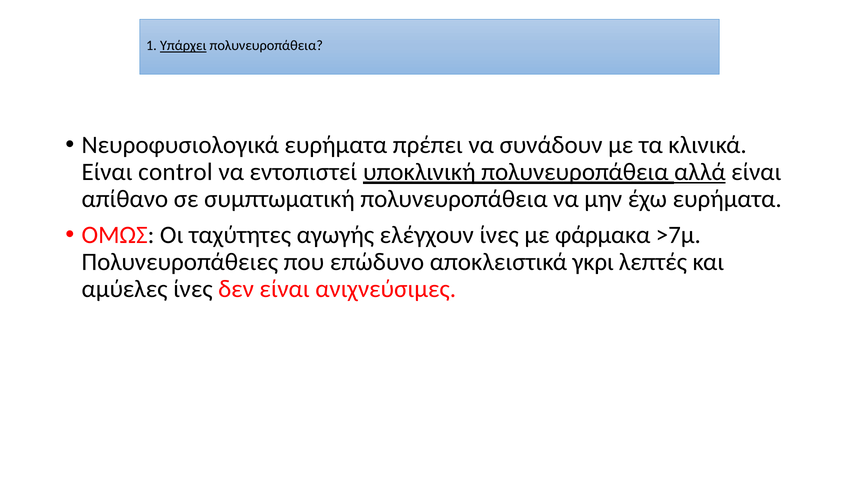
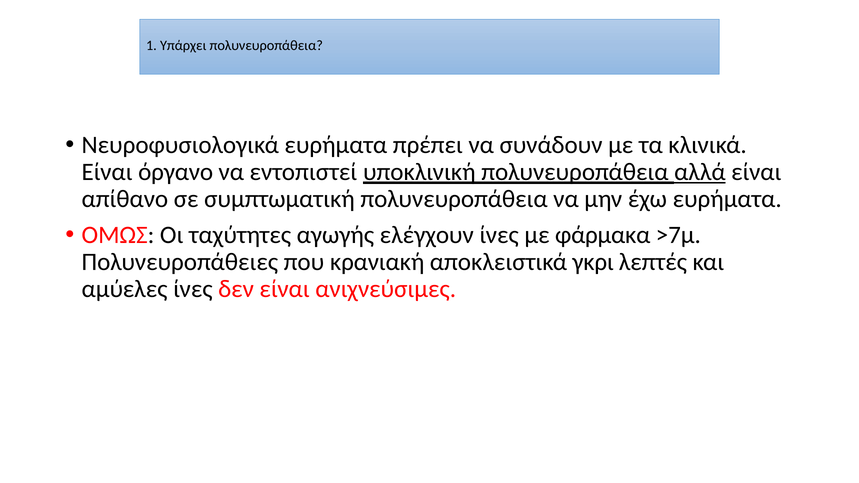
Υπάρχει underline: present -> none (183, 46)
control: control -> όργανο (176, 172)
επώδυνο: επώδυνο -> κρανιακή (377, 262)
